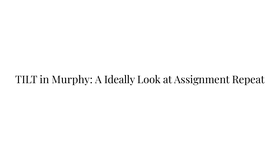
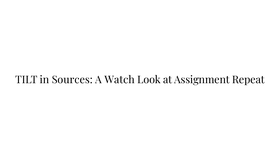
Murphy: Murphy -> Sources (72, 79)
Ideally: Ideally -> Watch (120, 79)
